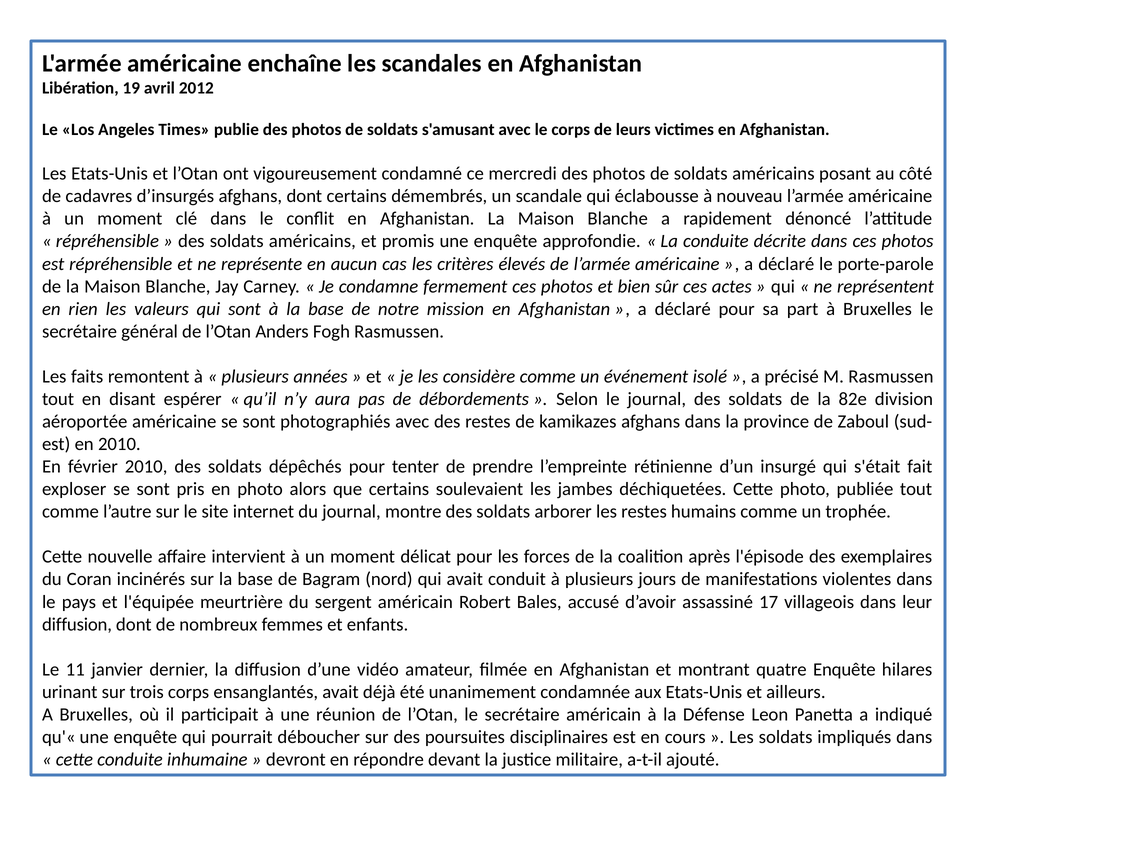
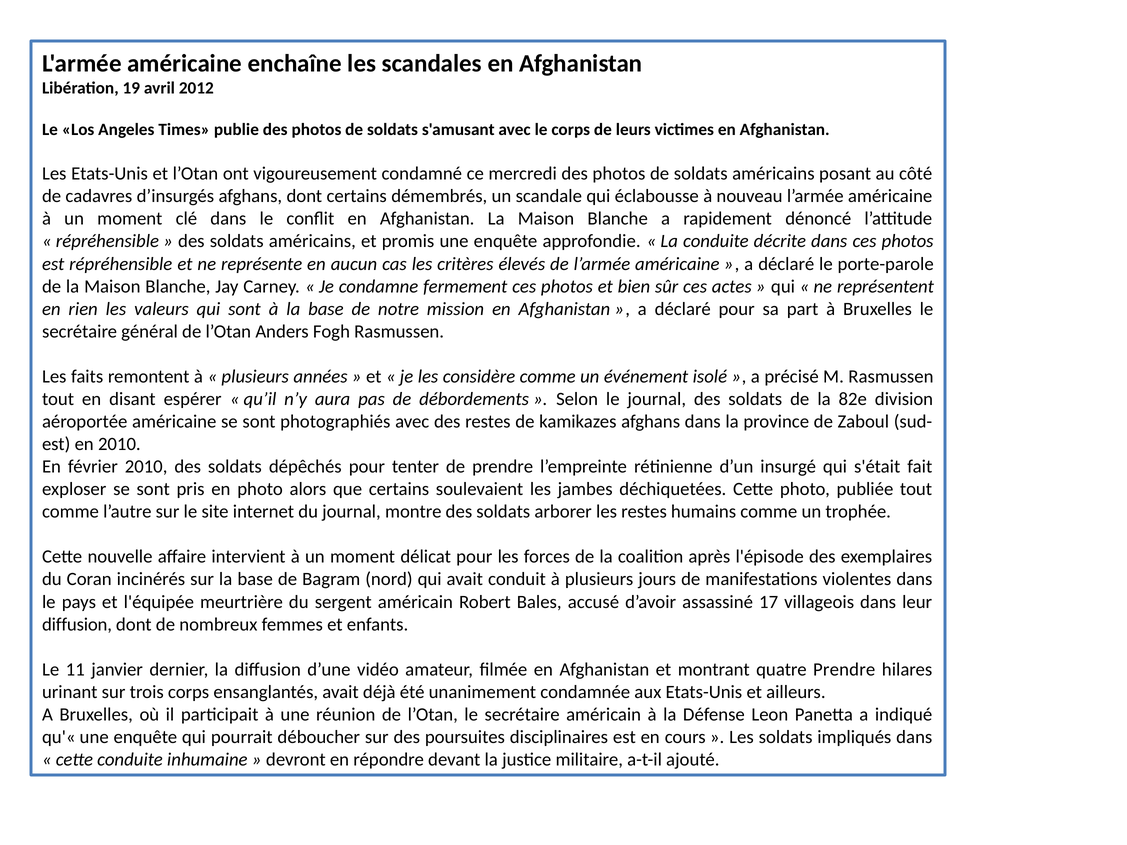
quatre Enquête: Enquête -> Prendre (844, 670)
